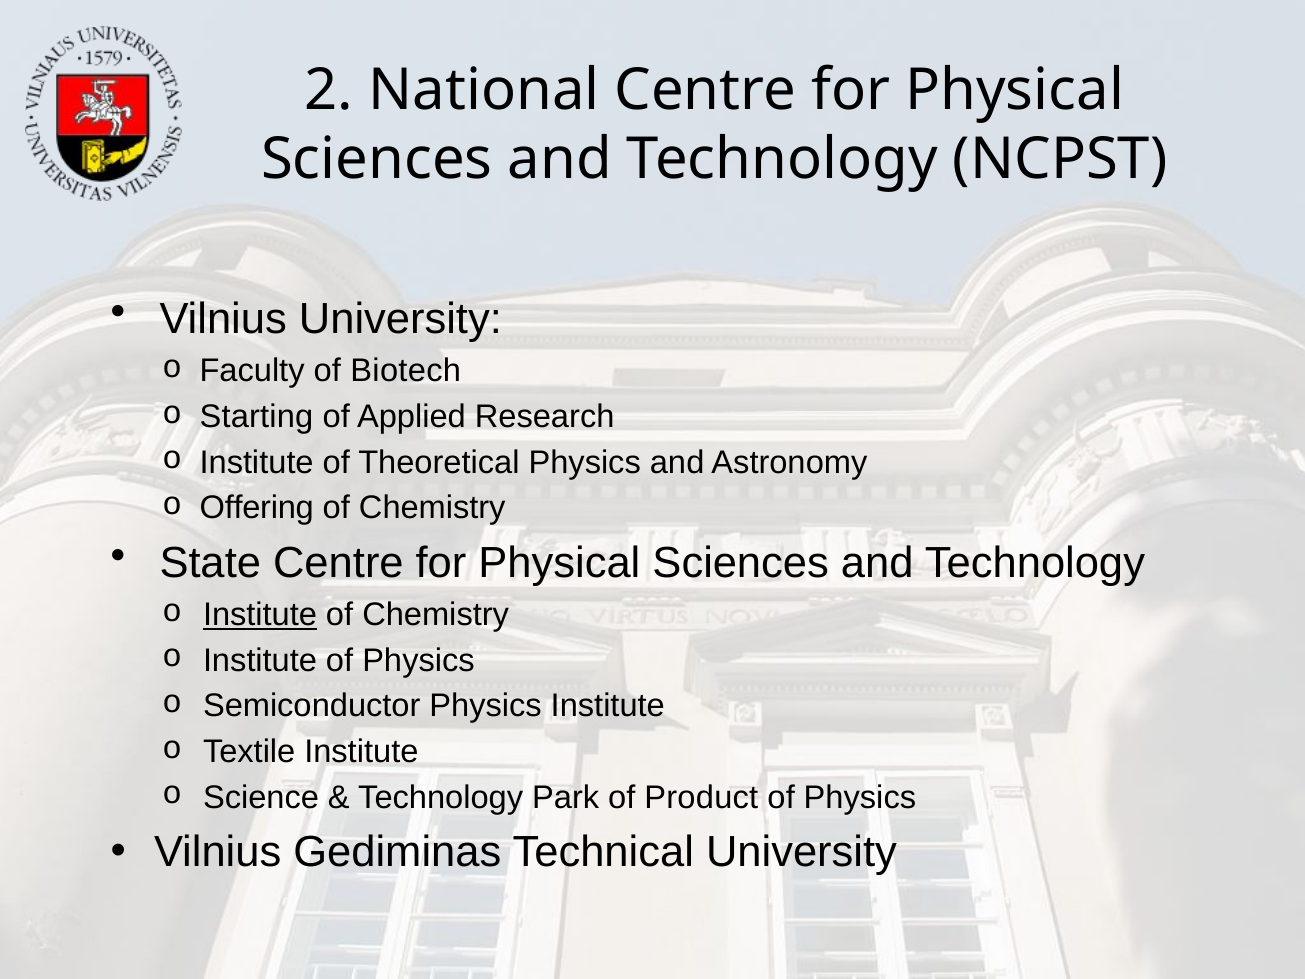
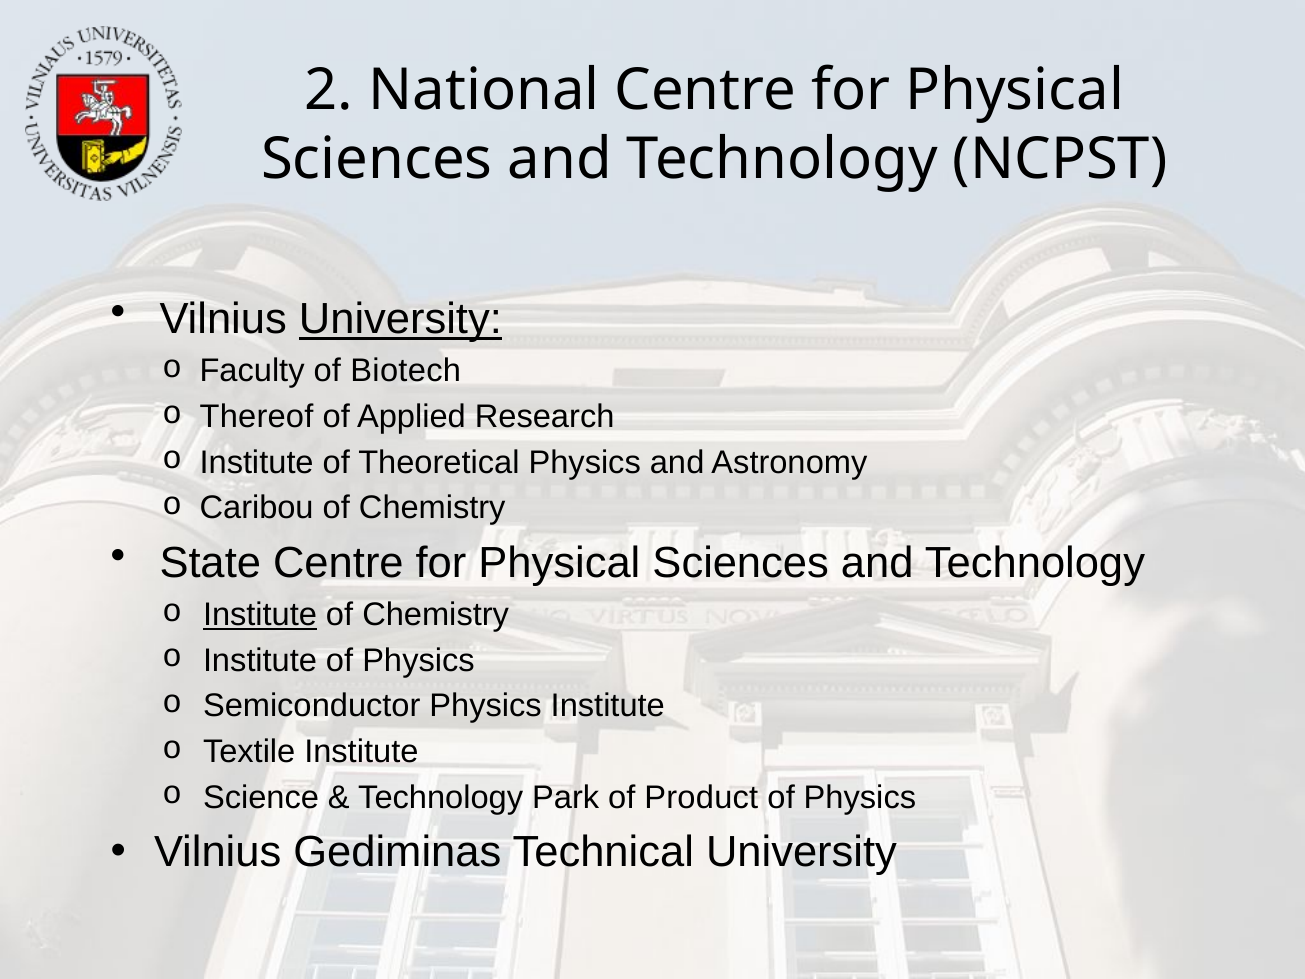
University underline: none -> present (400, 320)
Starting: Starting -> Thereof (257, 417)
Offering: Offering -> Caribou (257, 508)
